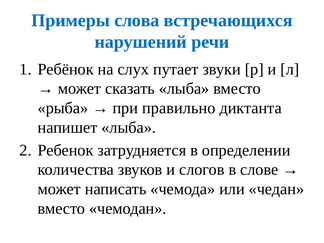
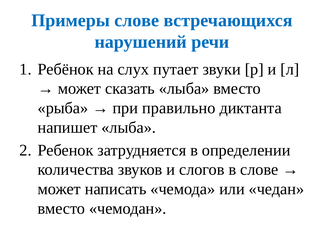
Примеры слова: слова -> слове (137, 20)
